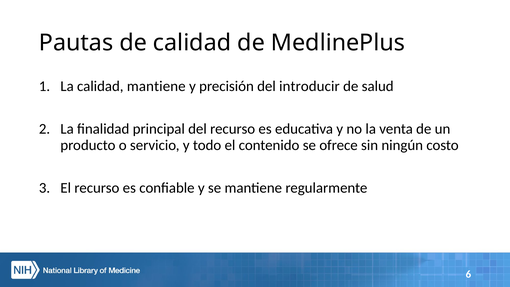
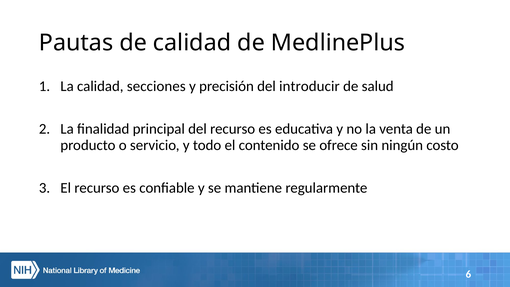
calidad mantiene: mantiene -> secciones (156, 86)
